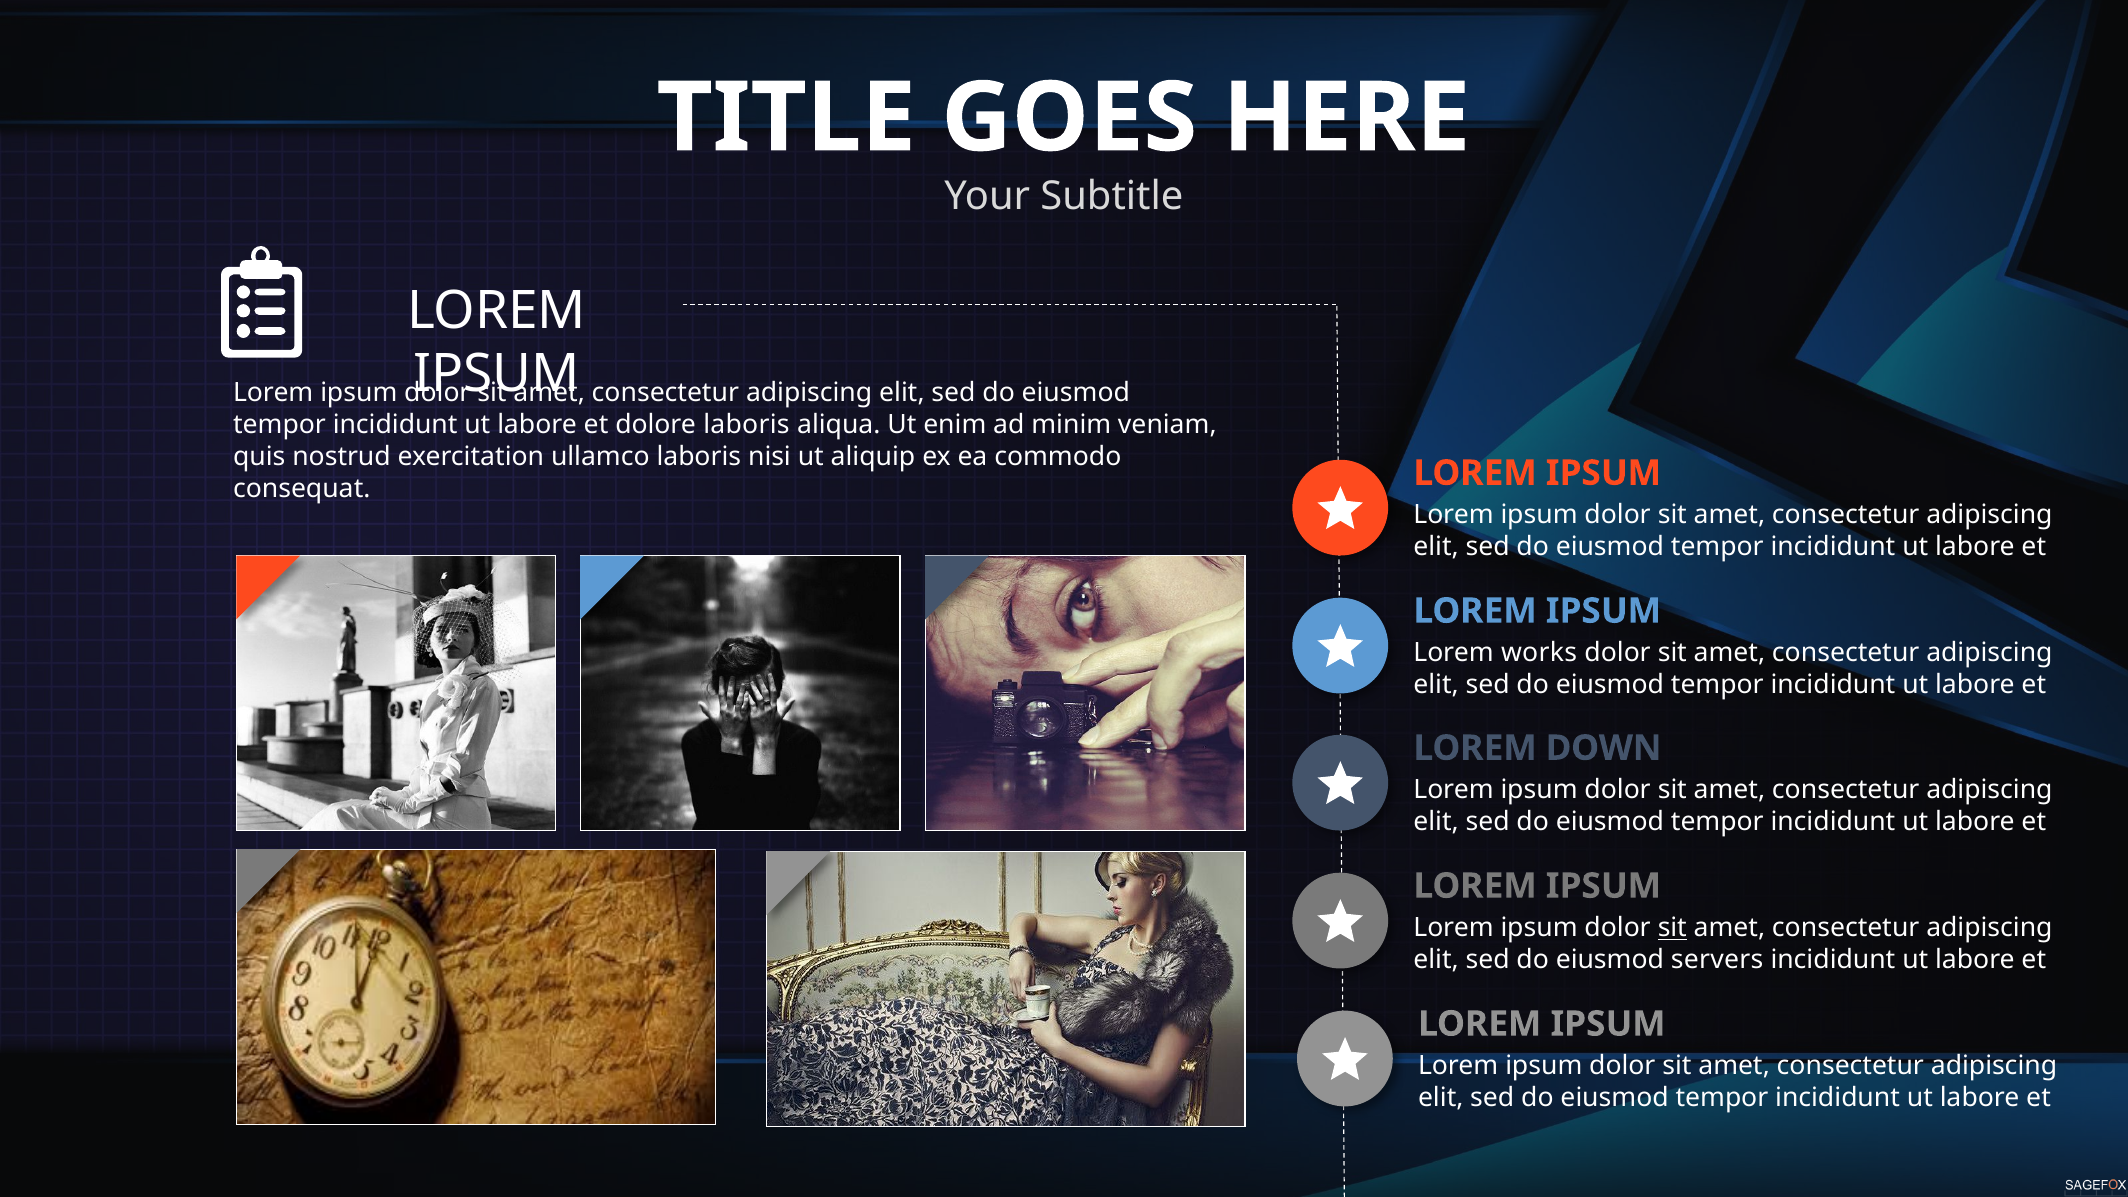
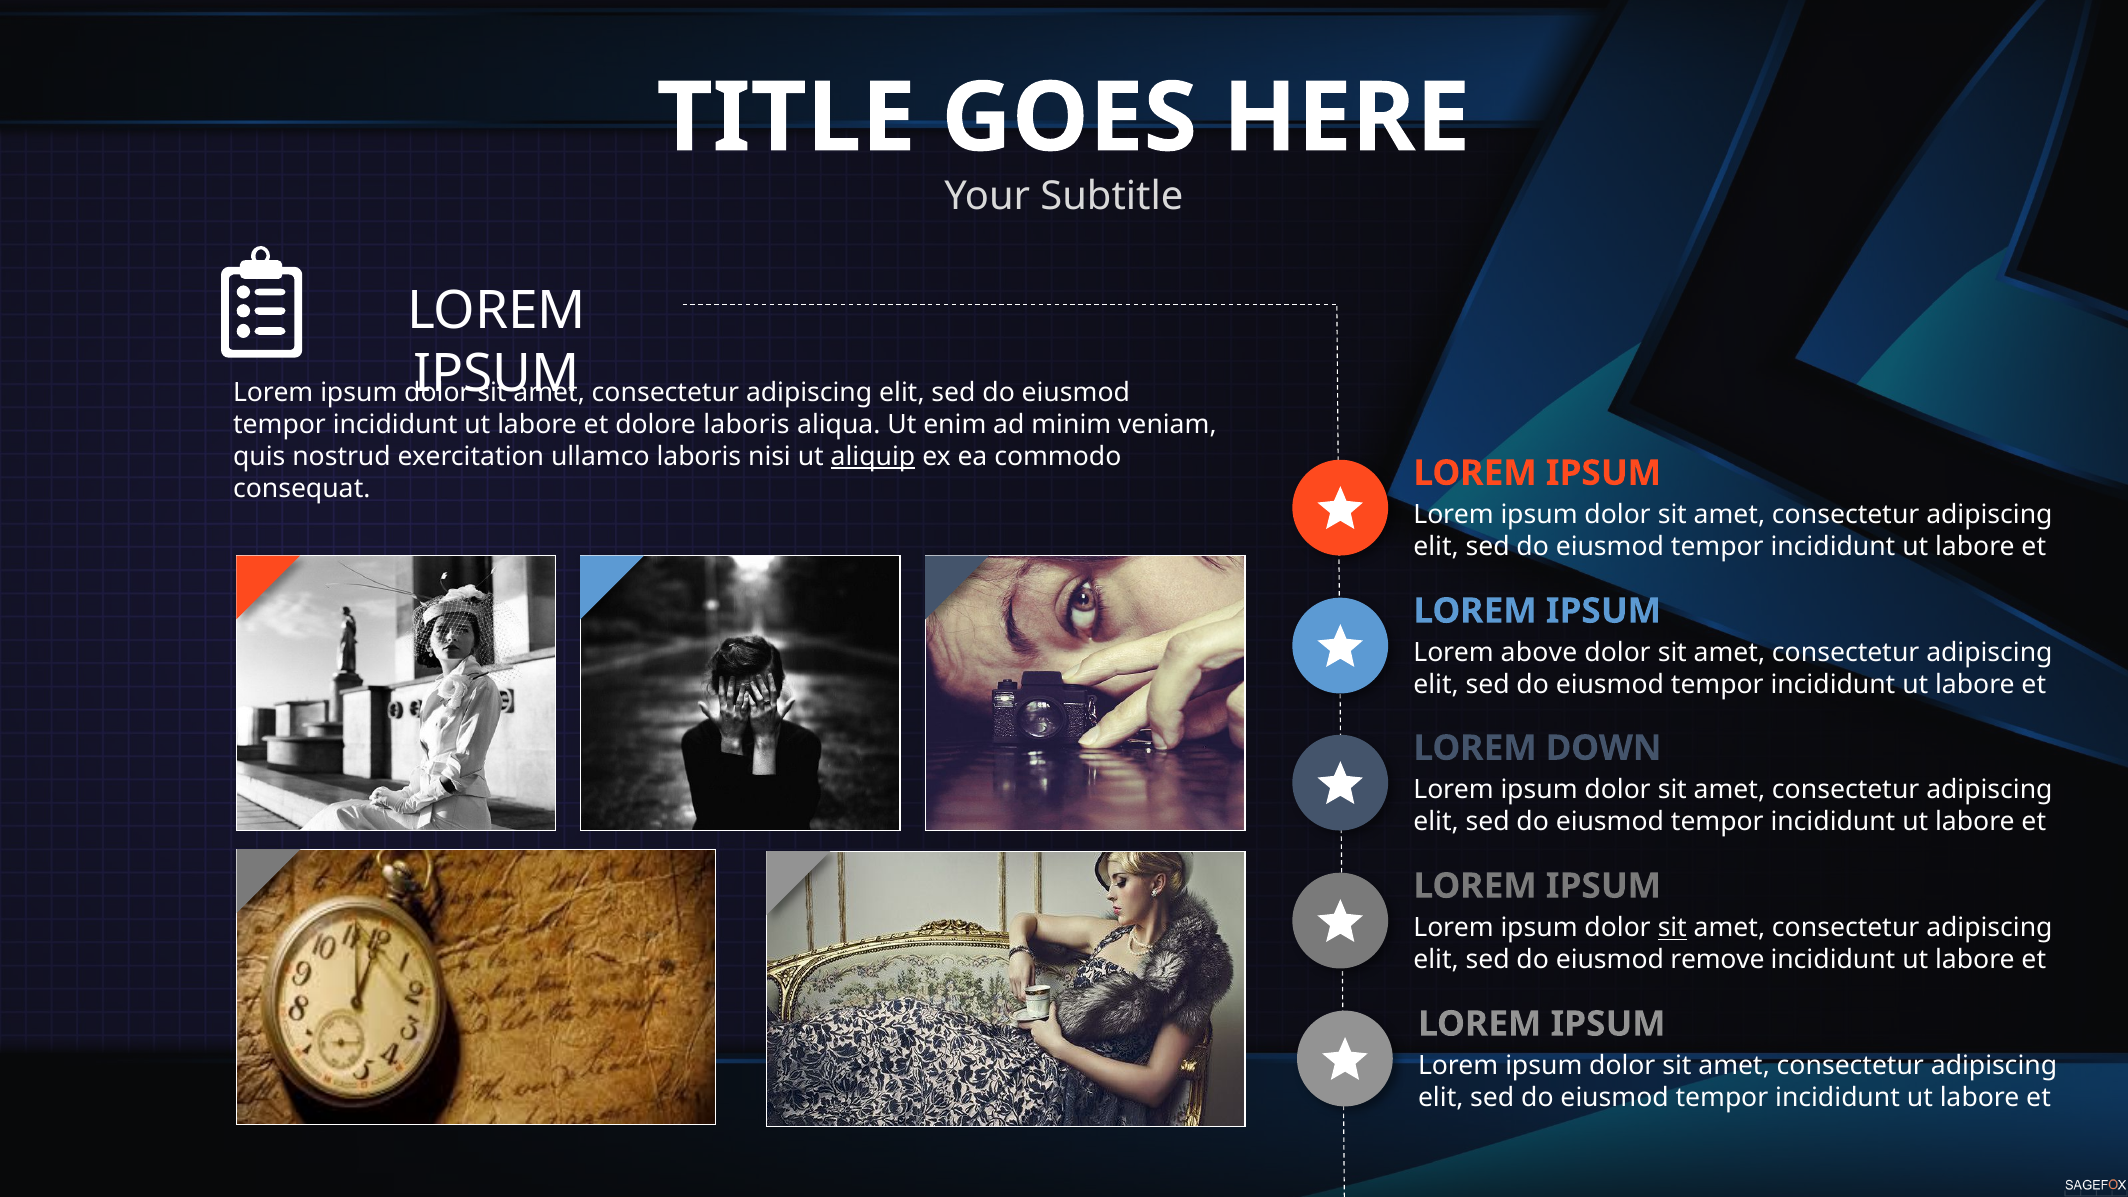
aliquip underline: none -> present (873, 456)
works: works -> above (1539, 653)
servers: servers -> remove (1717, 960)
